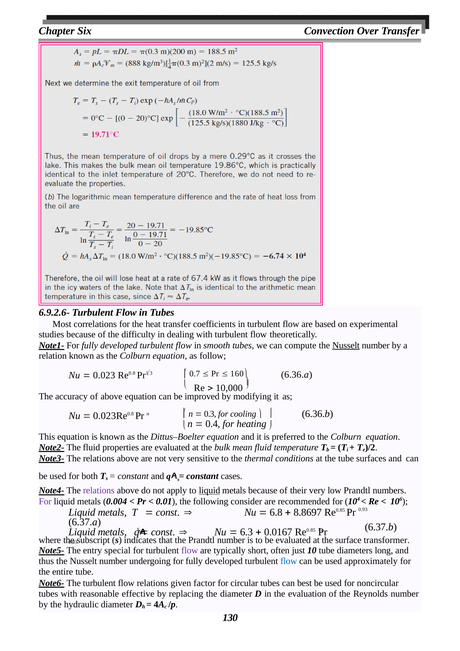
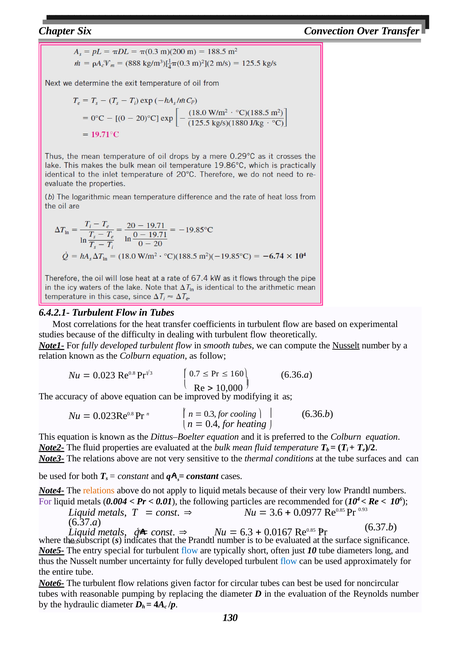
6.9.2.6-: 6.9.2.6- -> 6.4.2.1- (54, 312)
relations colour: purple -> orange (99, 491)
liquid underline: present -> none (210, 491)
consider: consider -> particles (246, 501)
6.8: 6.8 -> 3.6 (276, 512)
8.8697: 8.8697 -> 0.0977 (308, 512)
transformer: transformer -> significance (387, 540)
flow colour: purple -> blue (190, 551)
undergoing: undergoing -> uncertainty (150, 561)
effective: effective -> pumping (138, 594)
